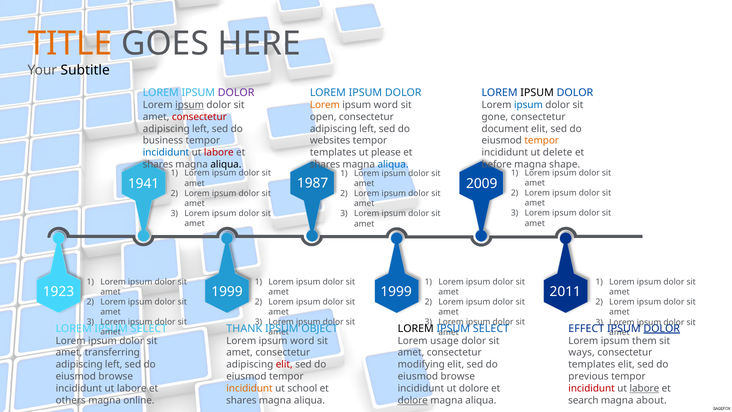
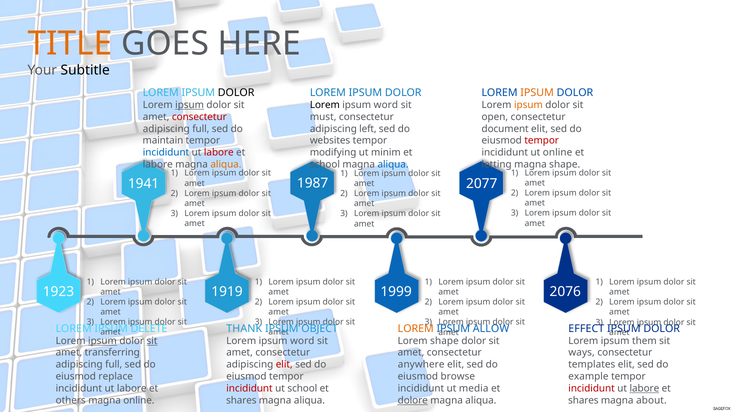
DOLOR colour: purple -> black (236, 93)
IPSUM colour: black -> orange (537, 93)
Lorem colour: orange -> black (325, 105)
ipsum colour: blue -> orange (528, 105)
open: open -> must (323, 117)
gone: gone -> open (495, 117)
left: left -> full (201, 129)
business: business -> maintain (163, 141)
tempor colour: orange -> red (542, 141)
templates: templates -> modifying (333, 153)
please: please -> minim (386, 153)
ut delete: delete -> online (558, 153)
shares: shares -> labore (158, 164)
aliqua colour: black -> orange (226, 164)
shares: shares -> school (325, 164)
before: before -> letting (497, 164)
2009: 2009 -> 2077 (482, 184)
1923 1999: 1999 -> 1919 (227, 291)
2011: 2011 -> 2076 (565, 291)
SELECT: SELECT -> DELETE (149, 328)
LOREM colour: black -> orange (416, 328)
SELECT: SELECT -> ALLOW (491, 328)
DOLOR underline: present -> none (662, 328)
ipsum underline: none -> present (102, 341)
sit underline: none -> present (152, 341)
Lorem usage: usage -> shape (444, 341)
left: left -> full (114, 364)
modifying: modifying -> anywhere (421, 364)
browse: browse -> replace (116, 376)
previous: previous -> example (588, 376)
incididunt colour: orange -> red (249, 388)
ut dolore: dolore -> media (474, 388)
search: search -> shares (583, 400)
